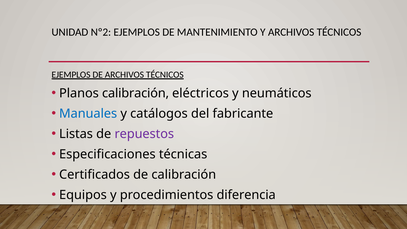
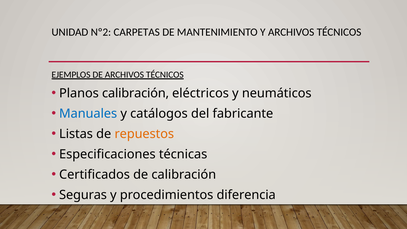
Nº2 EJEMPLOS: EJEMPLOS -> CARPETAS (137, 32)
repuestos colour: purple -> orange (144, 134)
Equipos: Equipos -> Seguras (83, 195)
